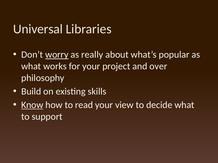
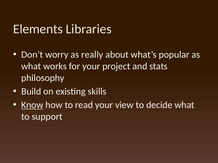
Universal: Universal -> Elements (38, 29)
worry underline: present -> none (57, 55)
over: over -> stats (158, 66)
